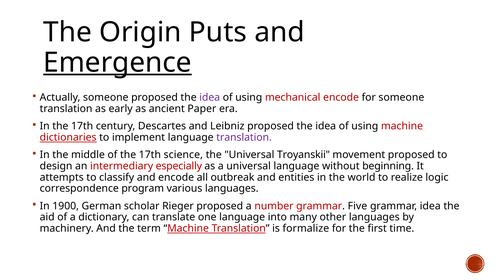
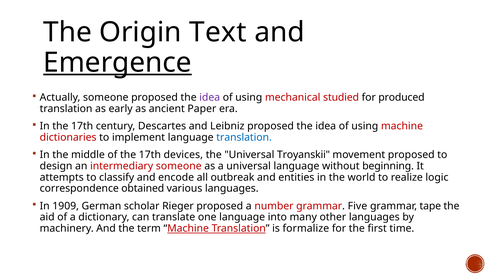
Puts: Puts -> Text (218, 32)
mechanical encode: encode -> studied (341, 98)
for someone: someone -> produced (401, 98)
dictionaries underline: present -> none (68, 137)
translation colour: purple -> blue (244, 137)
science: science -> devices (183, 155)
intermediary especially: especially -> someone (179, 166)
program: program -> obtained (143, 189)
1900: 1900 -> 1909 (66, 206)
grammar idea: idea -> tape (430, 206)
